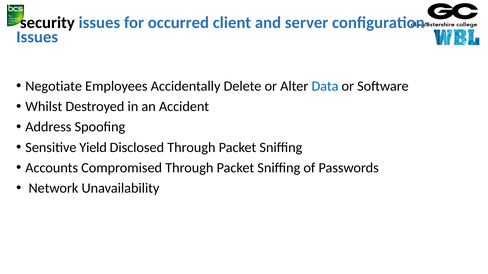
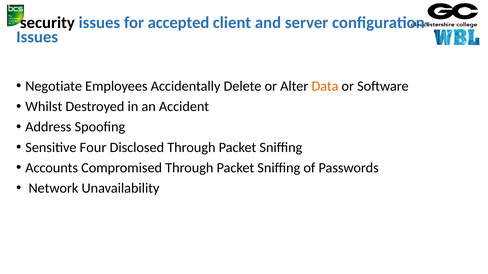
occurred: occurred -> accepted (178, 23)
Data colour: blue -> orange (325, 86)
Yield: Yield -> Four (93, 148)
